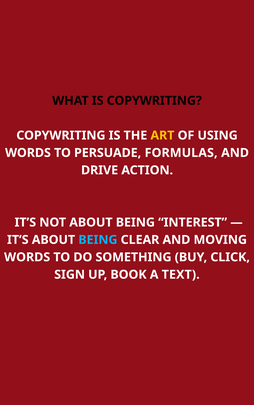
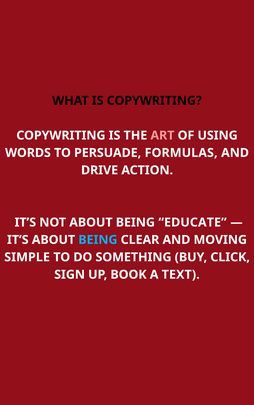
ART colour: yellow -> pink (162, 136)
INTEREST: INTEREST -> EDUCATE (193, 223)
WORDS: WORDS -> SIMPLE (27, 257)
